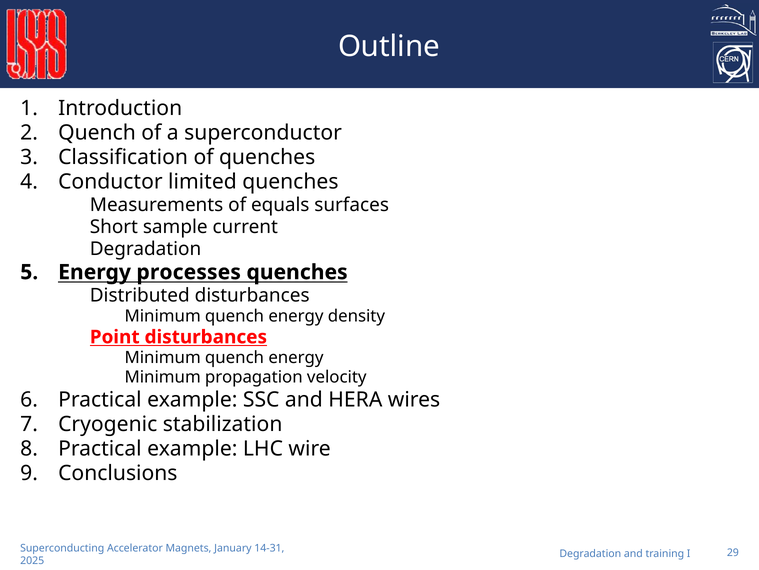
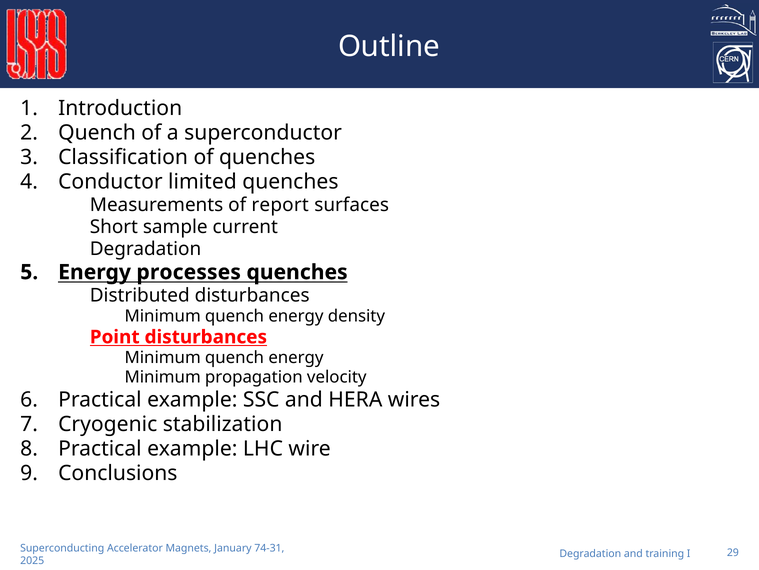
equals: equals -> report (280, 204)
14-31: 14-31 -> 74-31 (269, 547)
